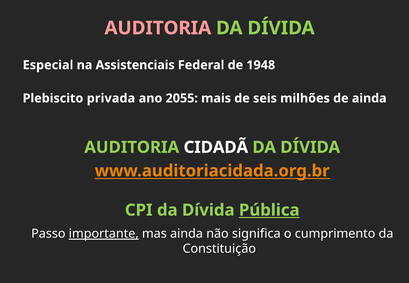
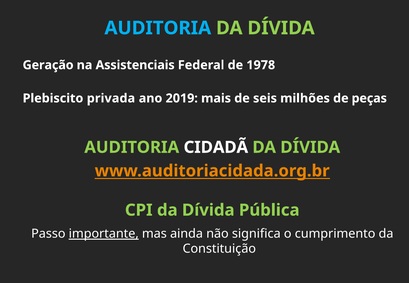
AUDITORIA colour: pink -> light blue (158, 28)
Especial: Especial -> Geração (48, 65)
1948: 1948 -> 1978 (261, 65)
2055: 2055 -> 2019 (182, 98)
de ainda: ainda -> peças (369, 98)
Pública underline: present -> none (269, 210)
